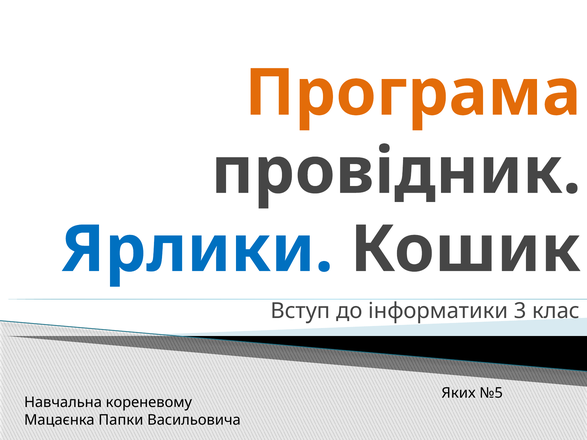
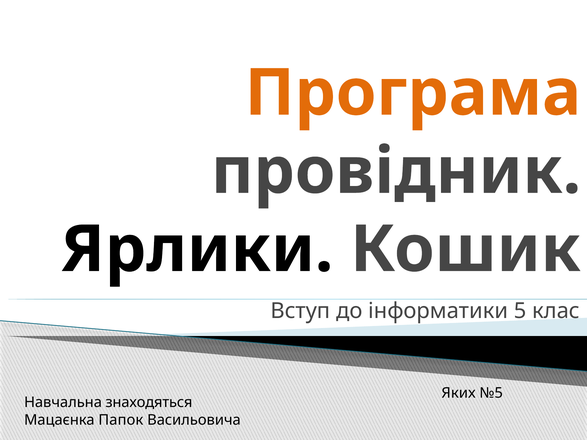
Ярлики colour: blue -> black (197, 250)
3: 3 -> 5 (520, 311)
кореневому: кореневому -> знаходяться (149, 402)
Папки: Папки -> Папок (121, 420)
